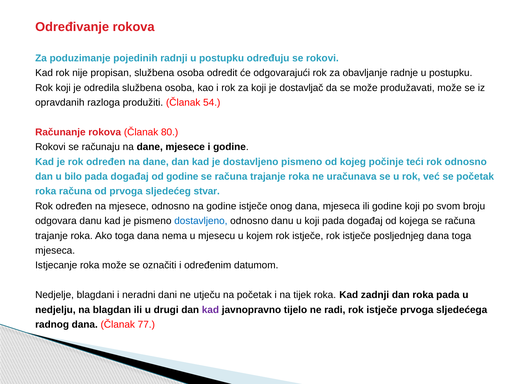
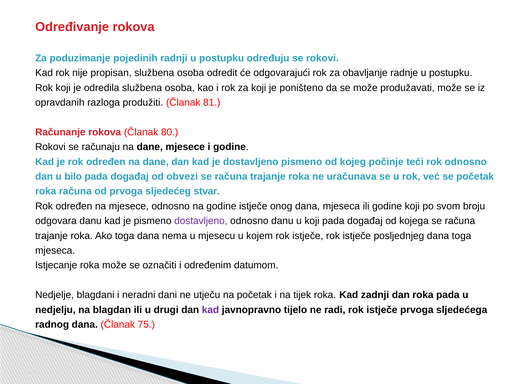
dostavljač: dostavljač -> poništeno (301, 88)
54: 54 -> 81 (212, 103)
od godine: godine -> obvezi (182, 177)
dostavljeno colour: blue -> purple (201, 221)
77: 77 -> 75 (146, 325)
